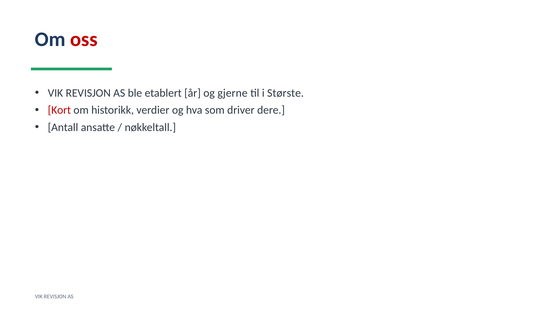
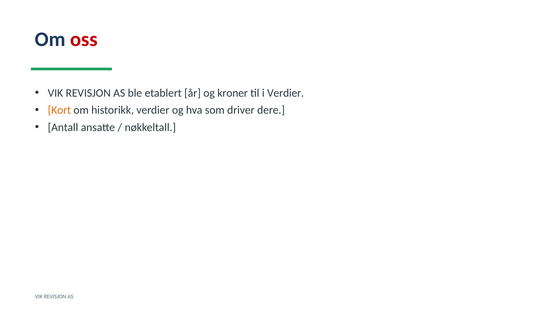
gjerne: gjerne -> kroner (233, 93)
i Største: Største -> Verdier (286, 93)
Kort colour: red -> orange (59, 110)
